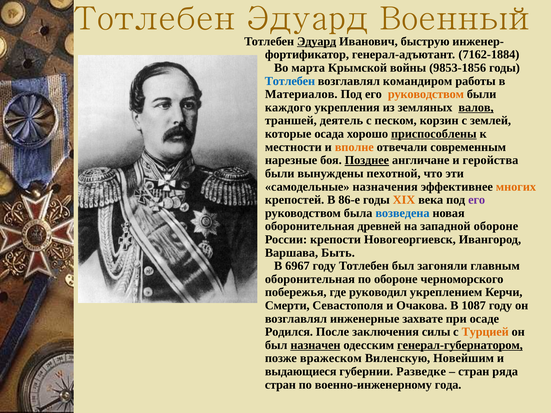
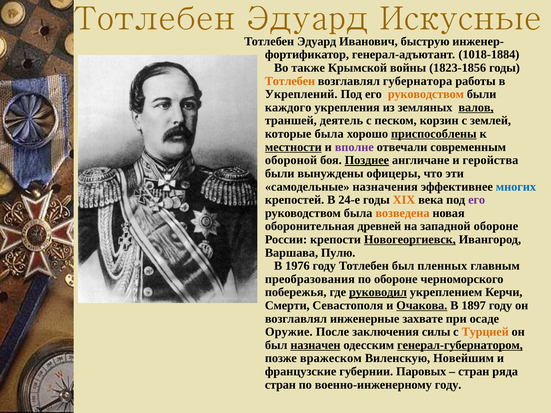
Военный: Военный -> Искусные (461, 18)
Эдуард underline: present -> none (317, 41)
7162-1884: 7162-1884 -> 1018-1884 (489, 55)
марта: марта -> также (308, 68)
9853-1856: 9853-1856 -> 1823-1856 (458, 68)
Тотлебен colour: blue -> orange (290, 81)
командиром: командиром -> губернатора (418, 81)
Материалов: Материалов -> Укреплений (301, 94)
которые осада: осада -> была (329, 134)
местности underline: none -> present (293, 147)
вполне colour: orange -> purple (354, 147)
нарезные: нарезные -> обороной (291, 160)
пехотной: пехотной -> офицеры (394, 174)
многих colour: orange -> blue (516, 187)
86-е: 86-е -> 24-е (349, 200)
возведена colour: blue -> orange (402, 213)
Новогеоргиевск underline: none -> present (410, 240)
Быть: Быть -> Пулю (338, 253)
6967: 6967 -> 1976 (297, 266)
загоняли: загоняли -> пленных (442, 266)
оборонительная: оборонительная -> преобразования (310, 279)
руководил underline: none -> present (378, 292)
Очакова underline: none -> present (422, 306)
1087: 1087 -> 1897 (474, 306)
Родился: Родился -> Оружие (289, 332)
выдающиеся: выдающиеся -> французские (301, 372)
Разведке: Разведке -> Паровых (421, 372)
военно-инженерному года: года -> году (448, 385)
